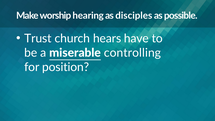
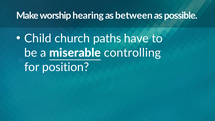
disciples: disciples -> between (134, 16)
Trust: Trust -> Child (38, 38)
hears: hears -> paths (107, 38)
